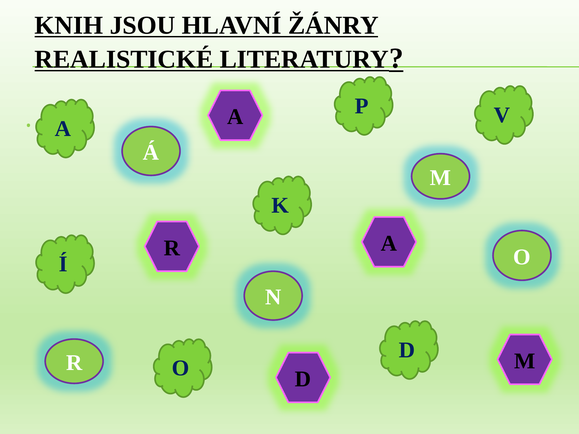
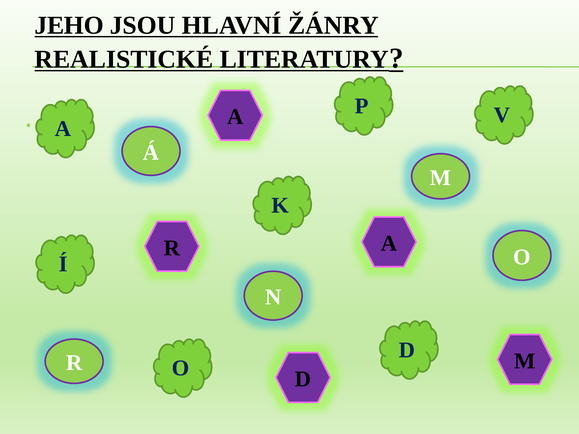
KNIH: KNIH -> JEHO (69, 25)
